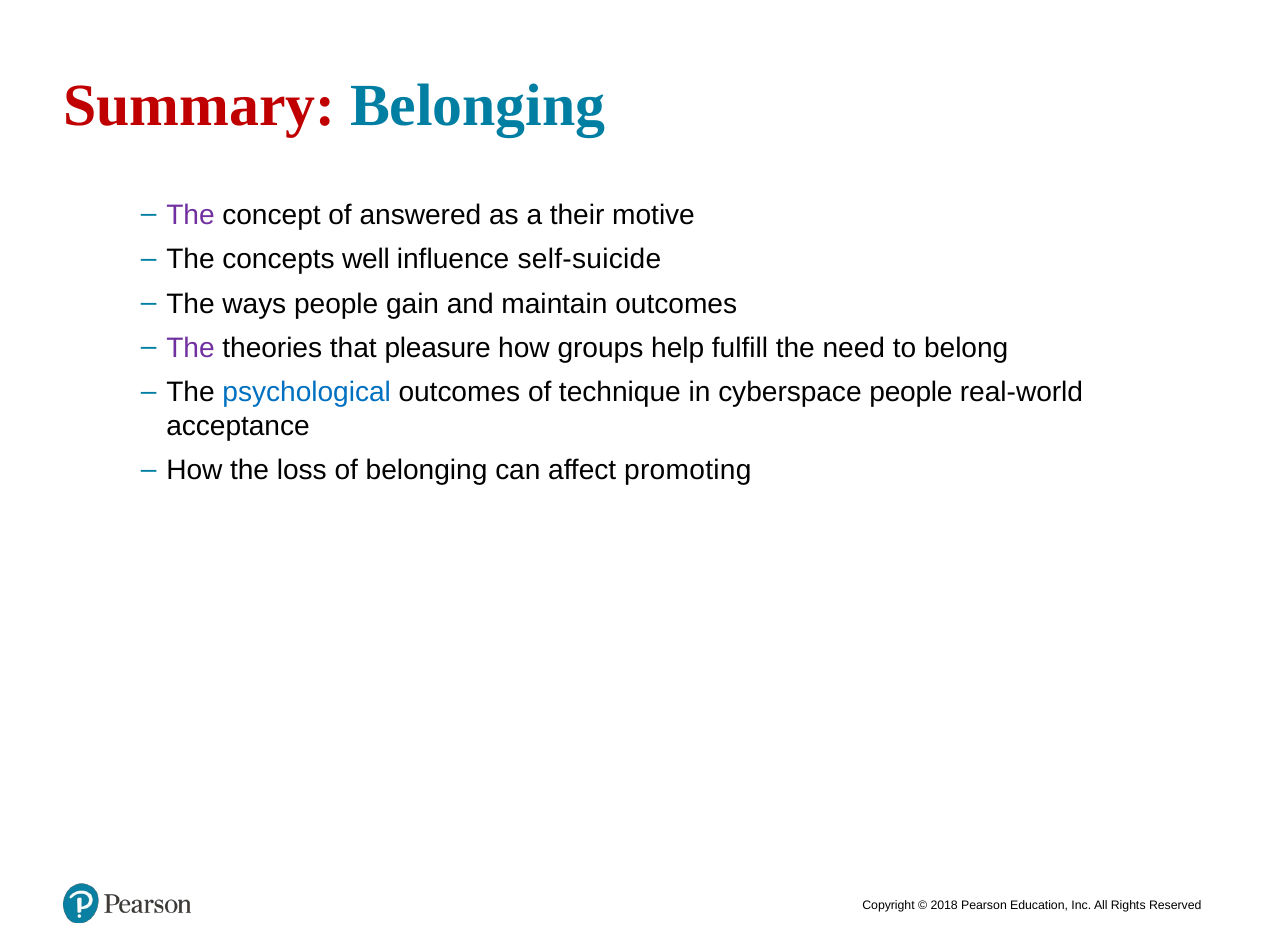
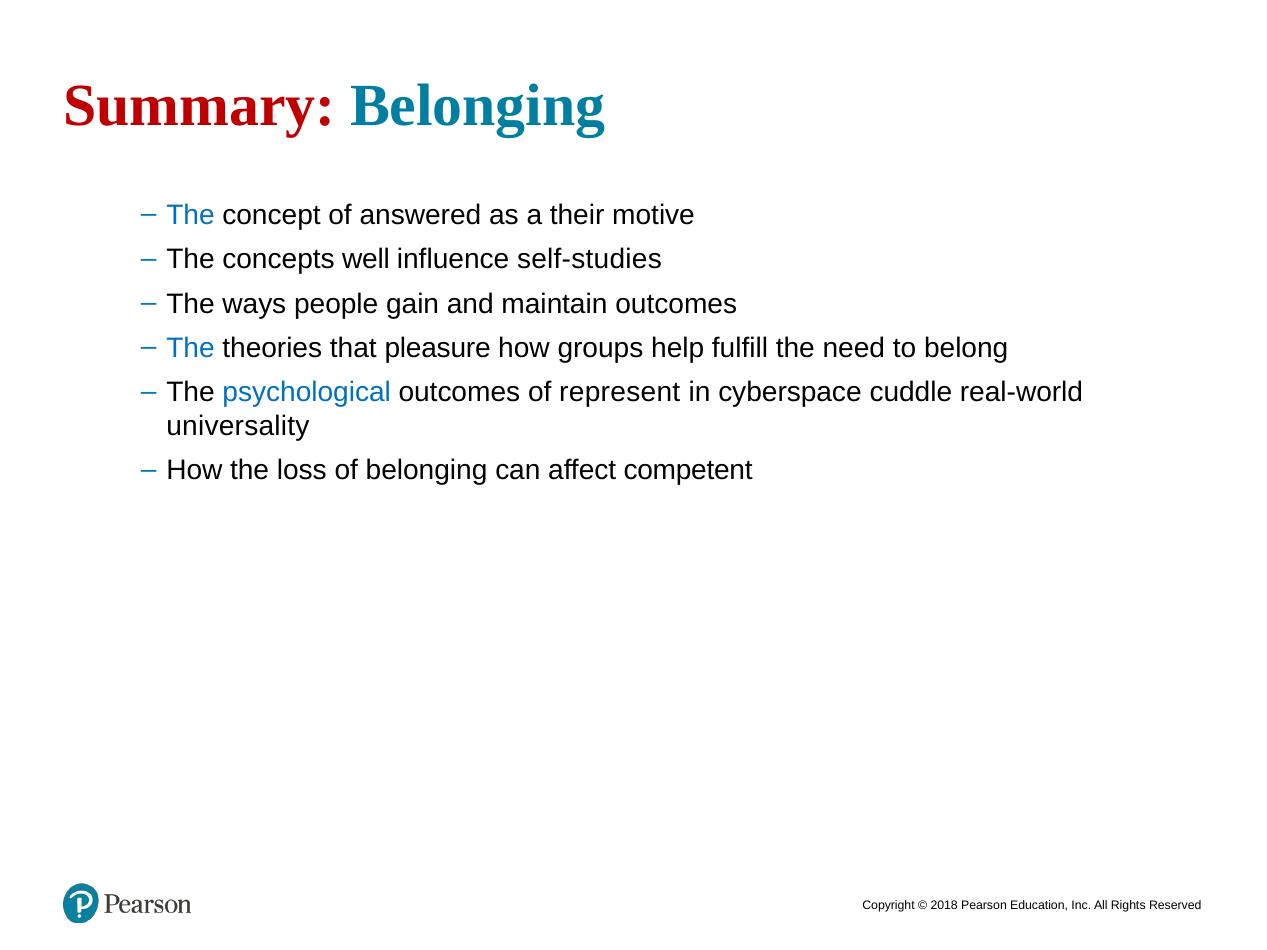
The colour: purple -> blue (191, 215)
self-suicide: self-suicide -> self-studies (589, 260)
The colour: purple -> blue (191, 348)
technique: technique -> represent (620, 393)
cyberspace people: people -> cuddle (911, 393)
acceptance: acceptance -> universality (238, 426)
promoting: promoting -> competent (688, 471)
